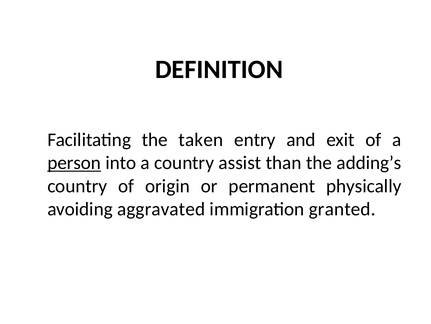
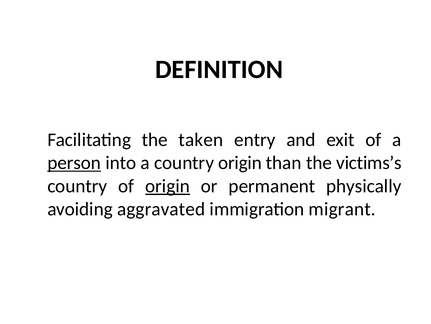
country assist: assist -> origin (240, 163)
adding’s: adding’s -> victims’s (369, 163)
origin underline: none -> present (168, 186)
granted: granted -> migrant (342, 209)
